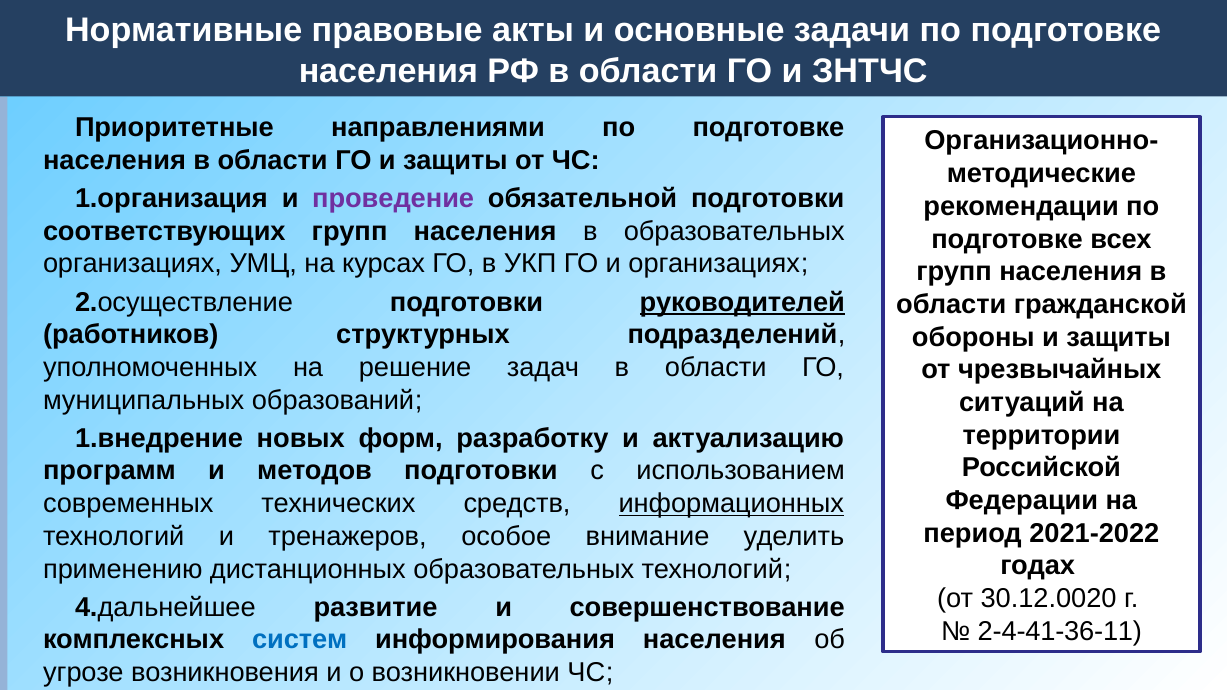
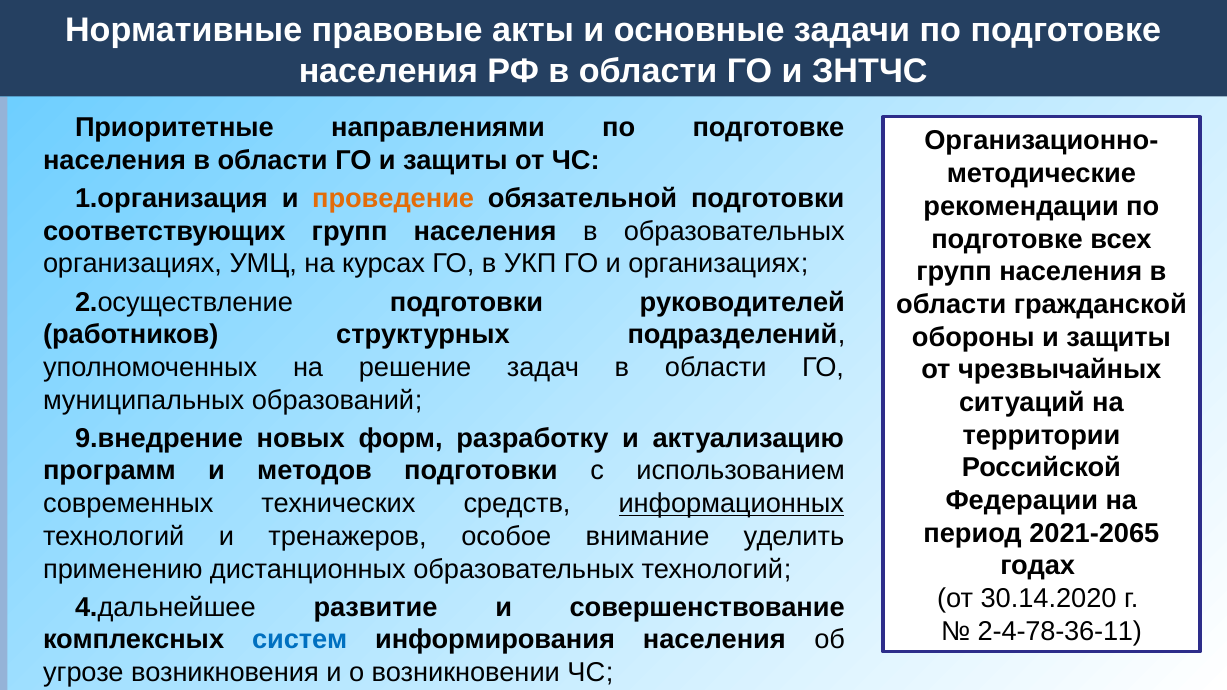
проведение colour: purple -> orange (393, 199)
руководителей underline: present -> none (742, 302)
1.внедрение: 1.внедрение -> 9.внедрение (159, 438)
2021-2022: 2021-2022 -> 2021-2065 (1094, 533)
30.12.0020: 30.12.0020 -> 30.14.2020 (1049, 599)
2-4-41-36-11: 2-4-41-36-11 -> 2-4-78-36-11 (1060, 632)
